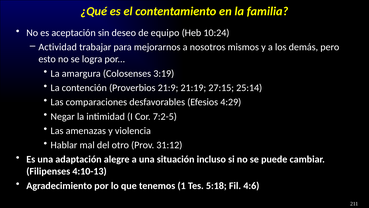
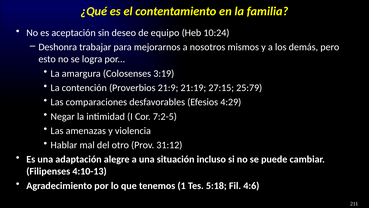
Actividad: Actividad -> Deshonra (58, 47)
25:14: 25:14 -> 25:79 (249, 88)
